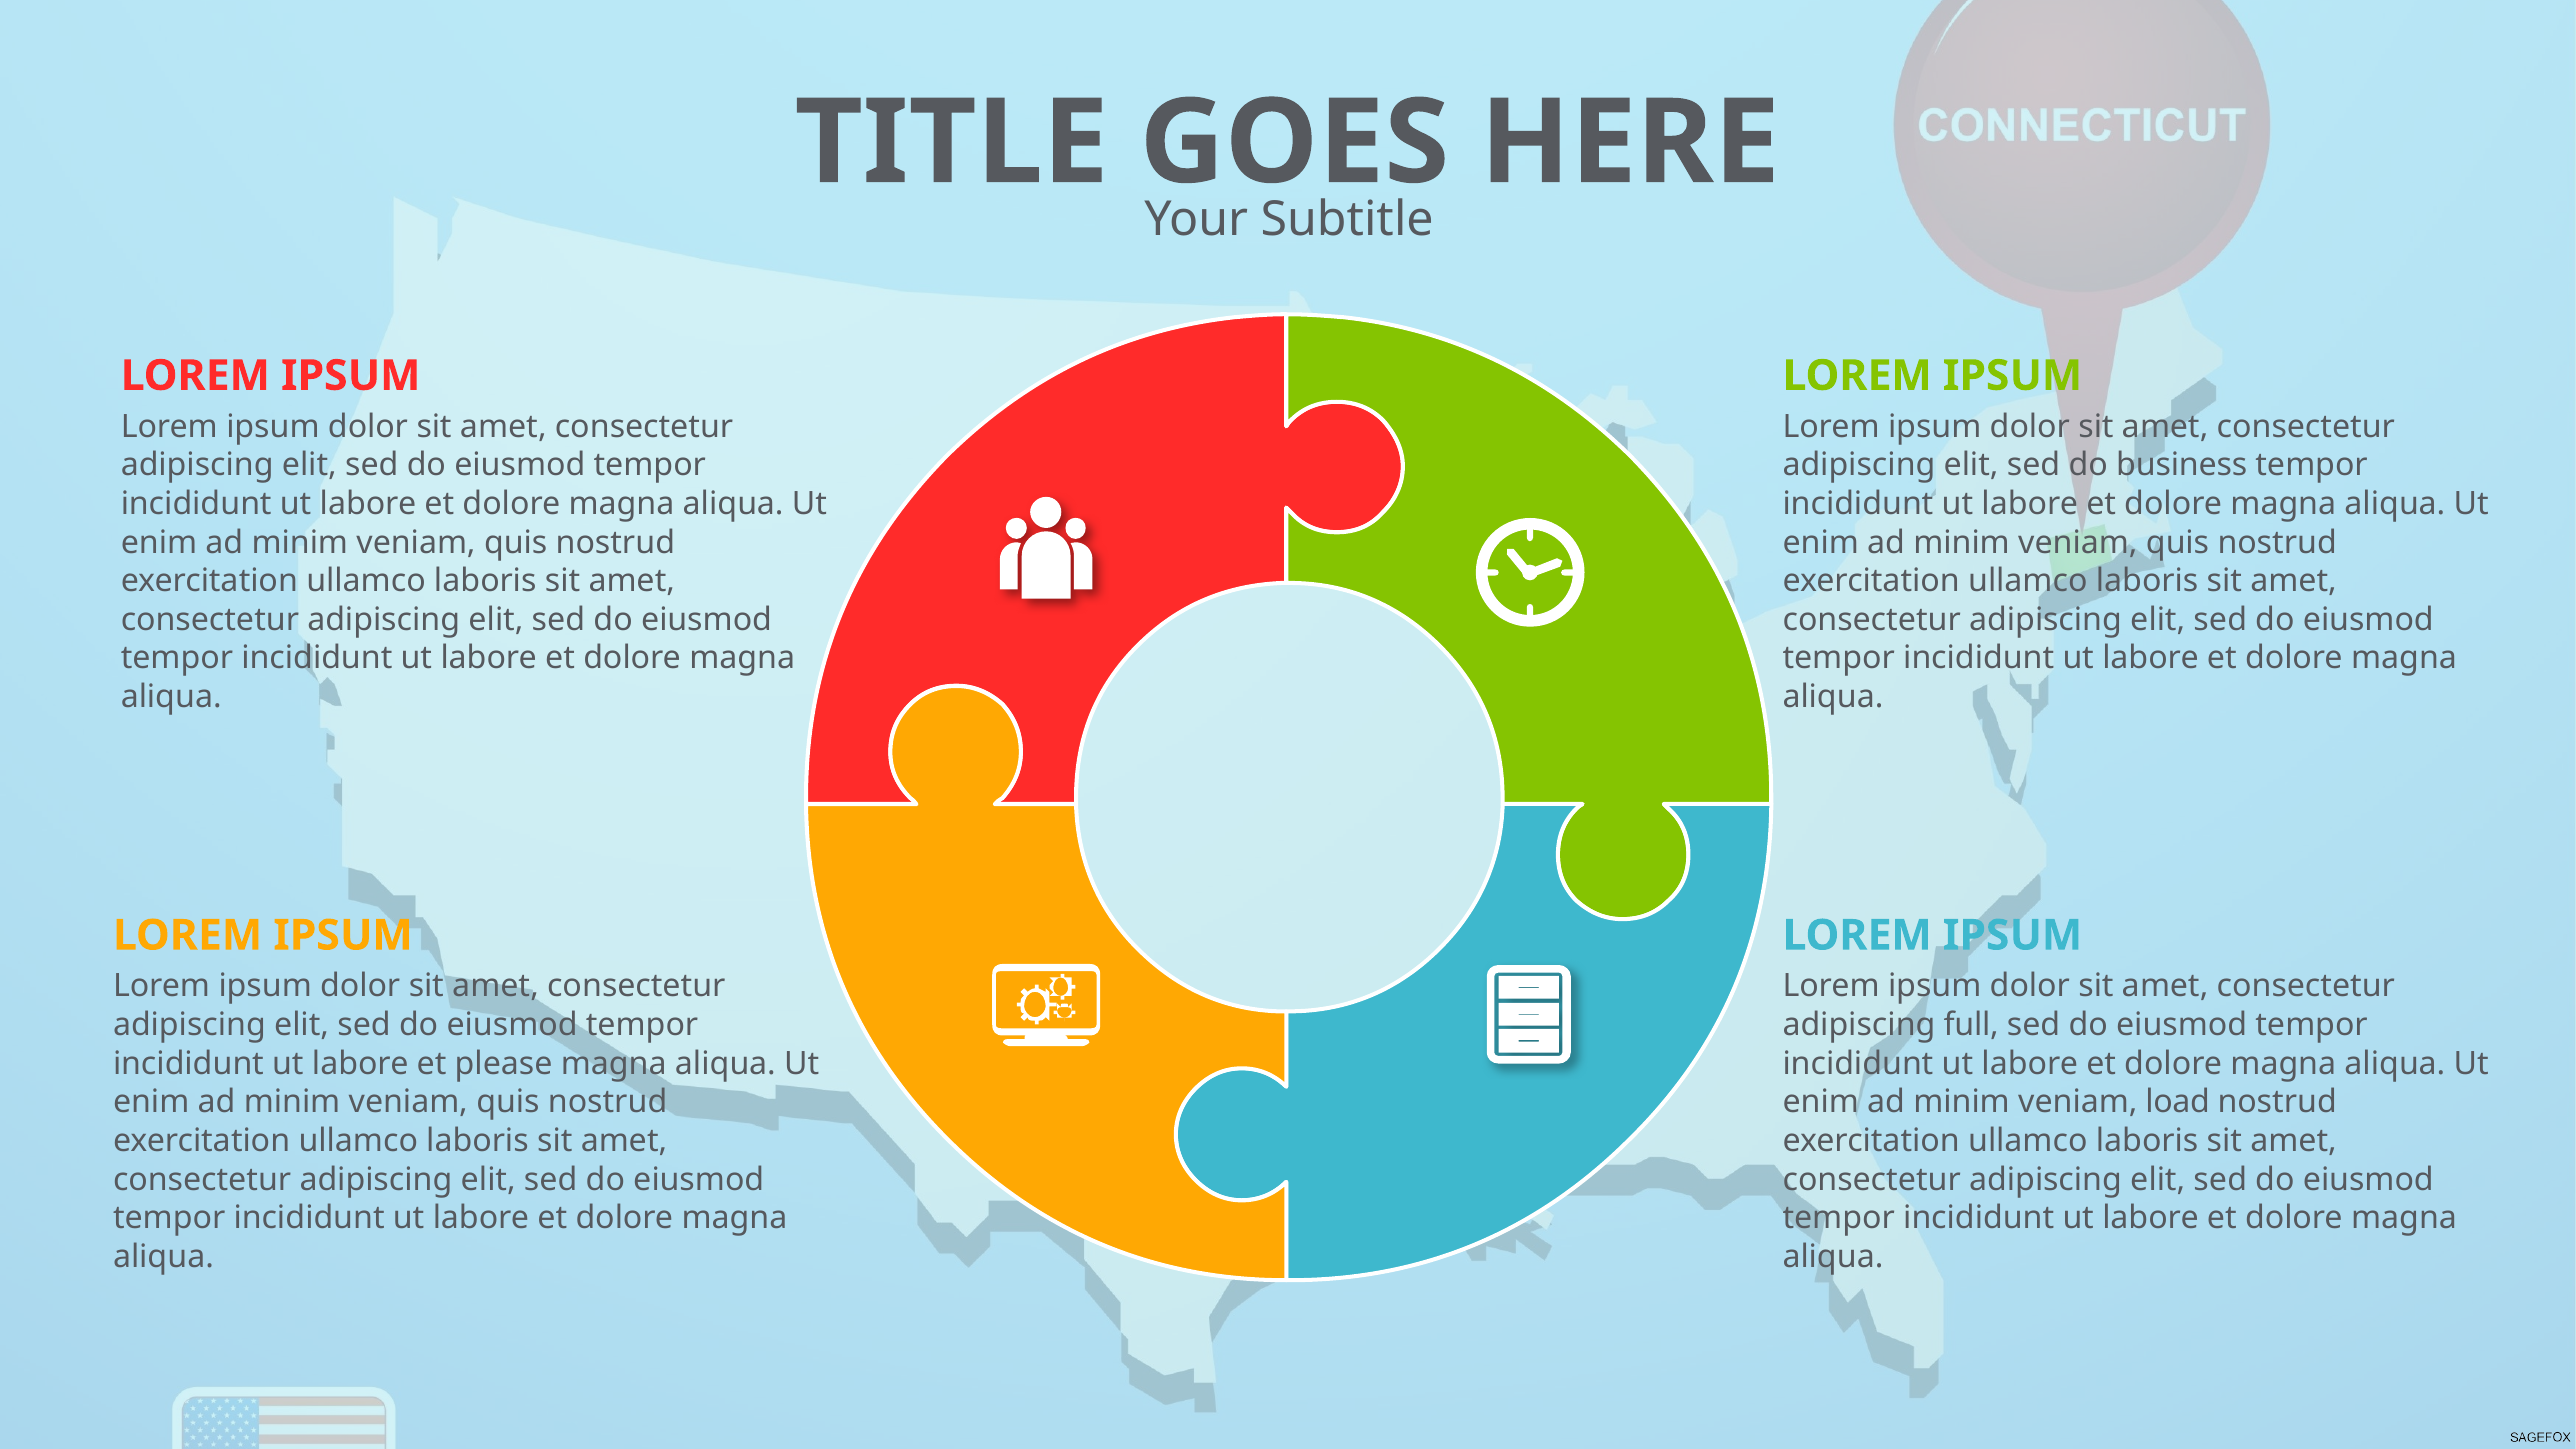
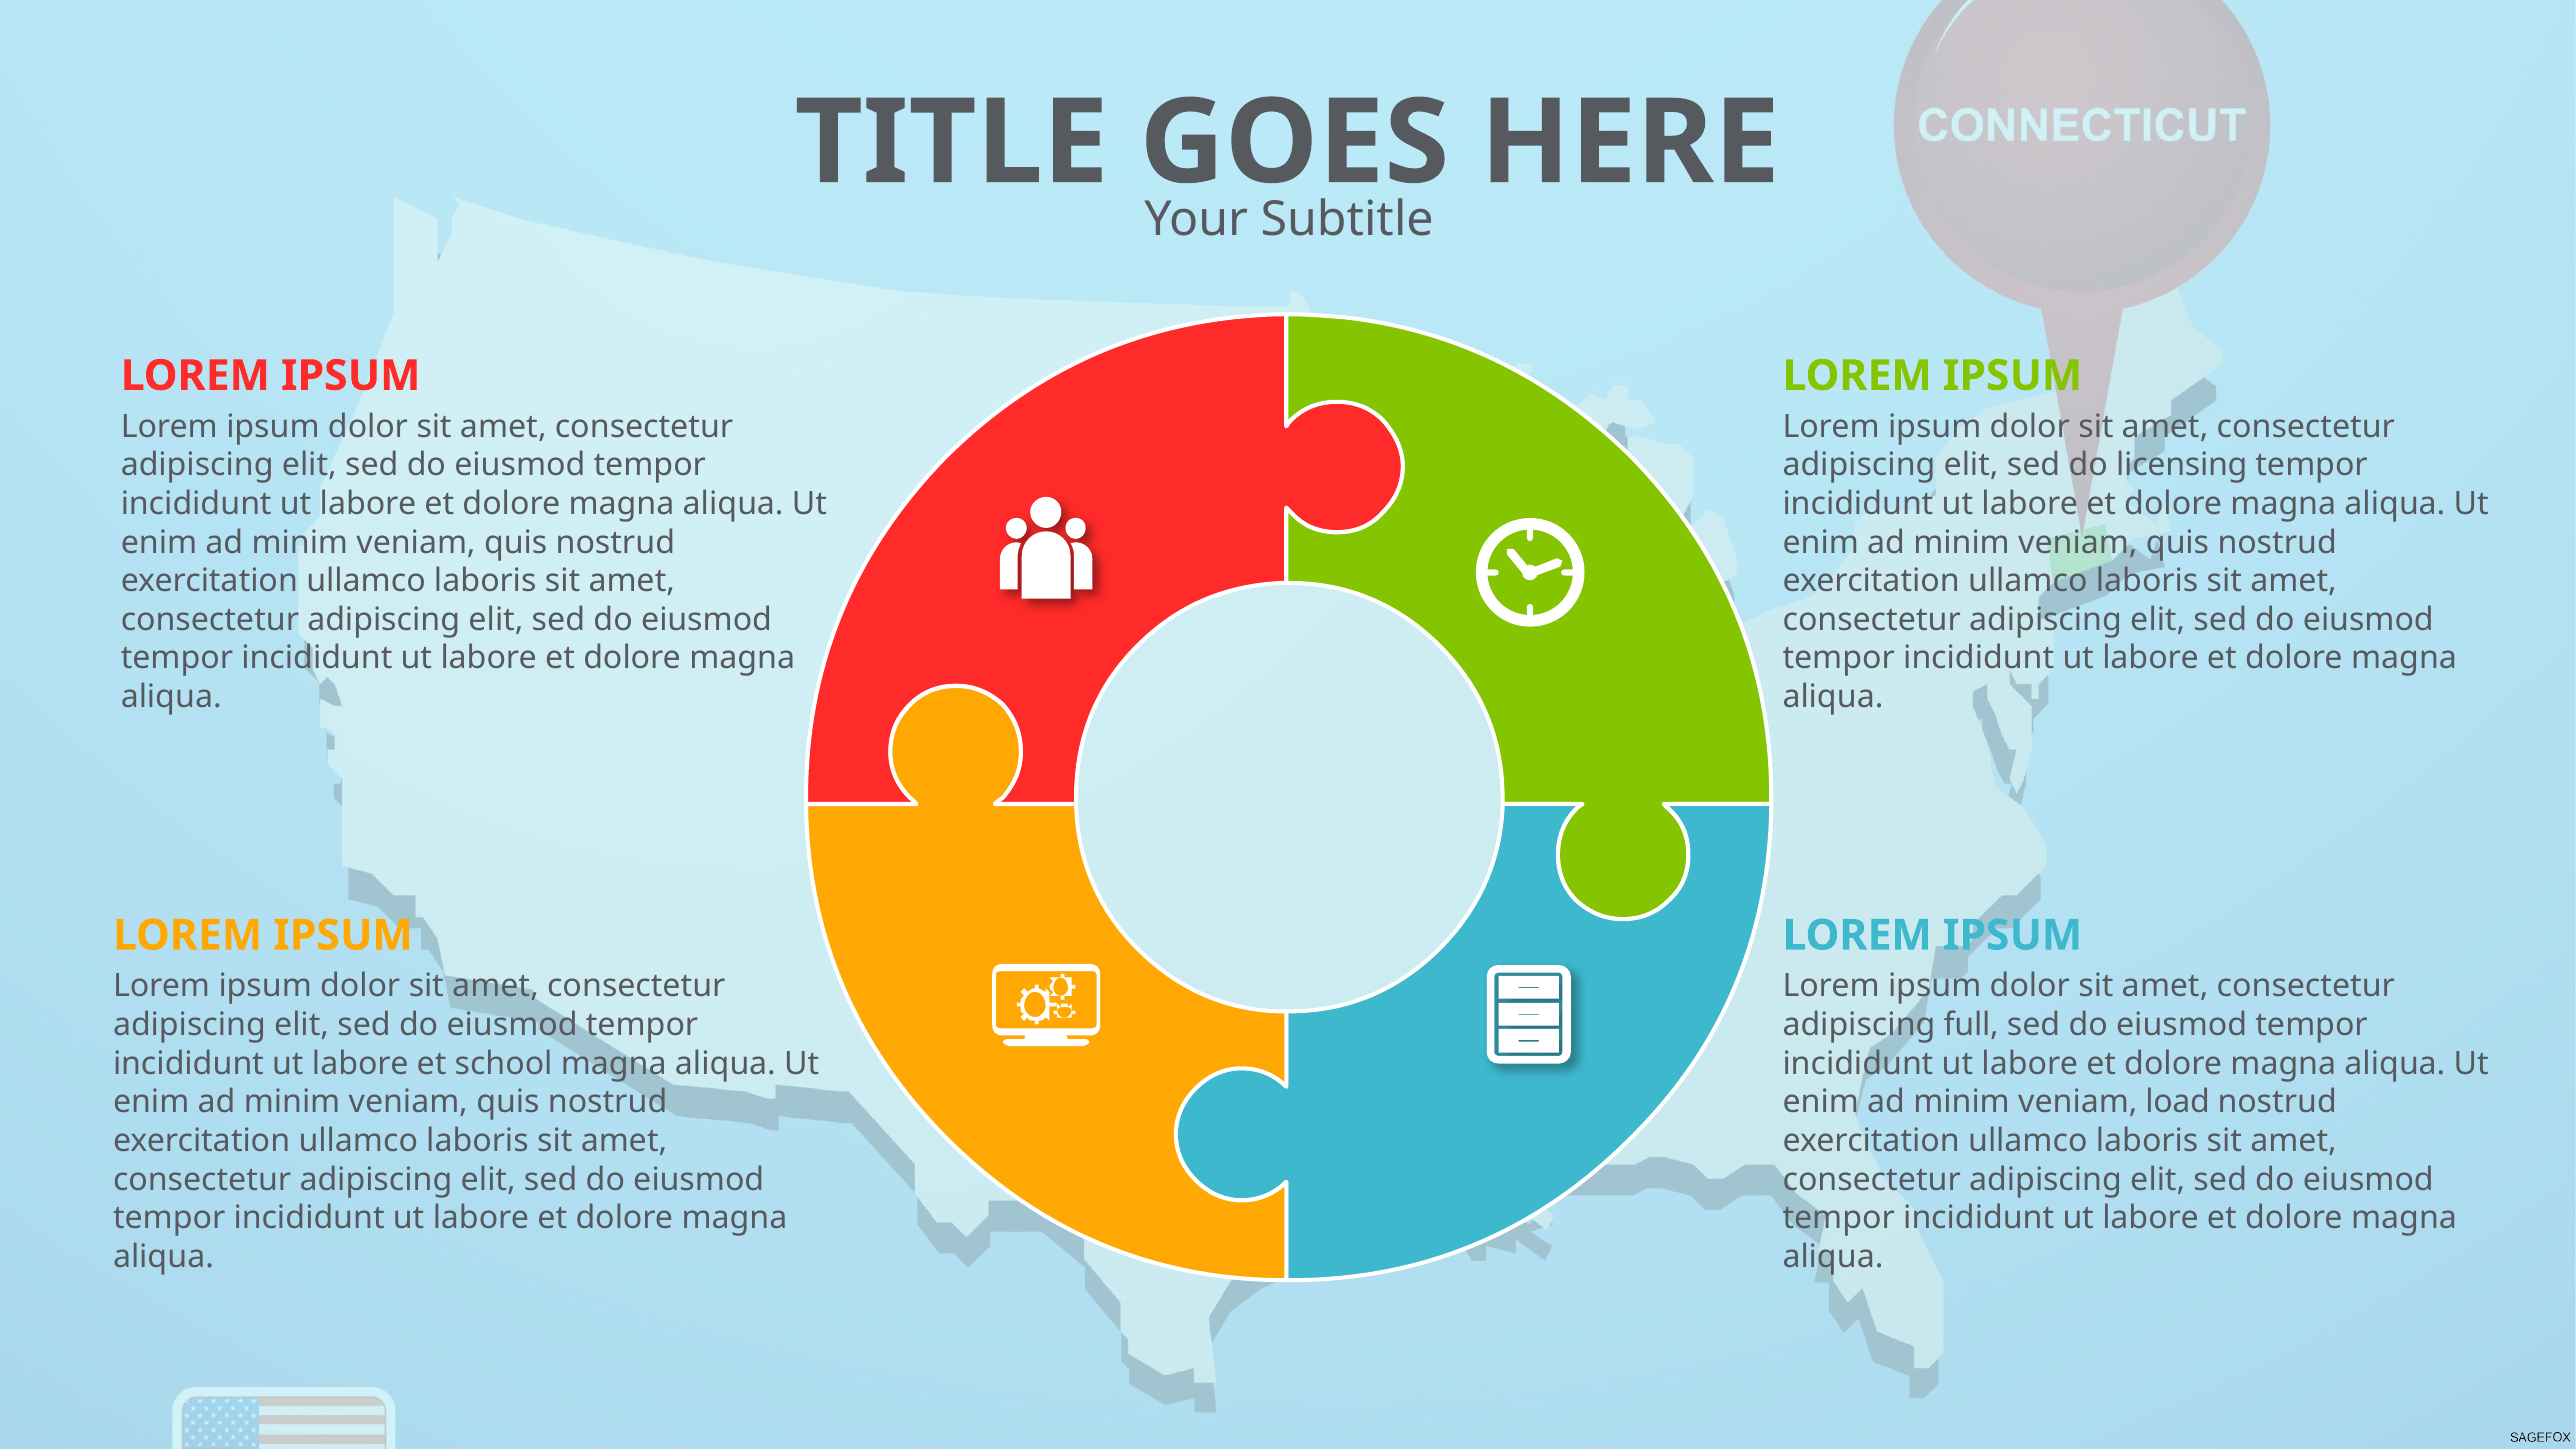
business: business -> licensing (2182, 465)
please: please -> school (504, 1063)
